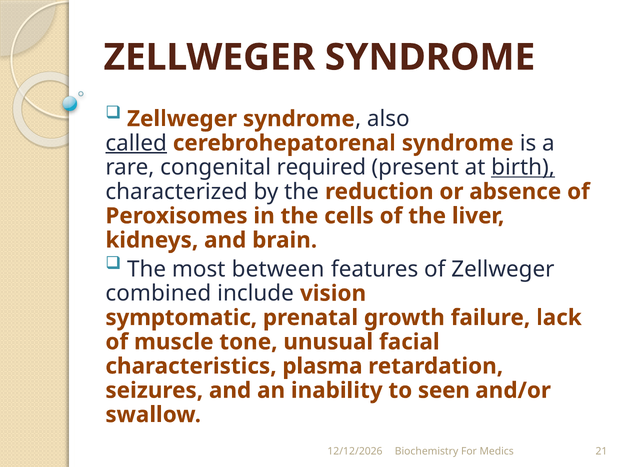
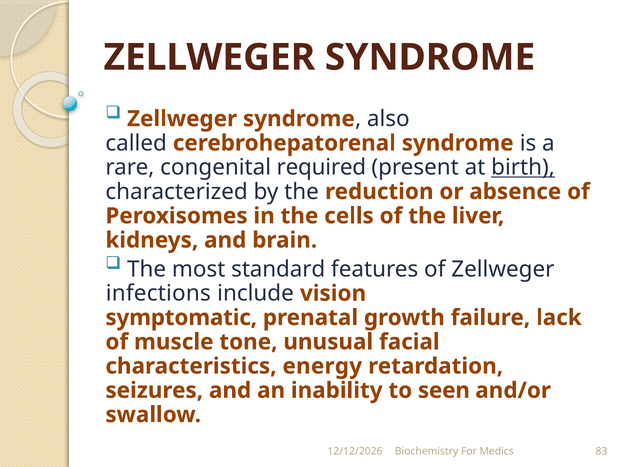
called underline: present -> none (136, 143)
between: between -> standard (278, 269)
combined: combined -> infections (158, 293)
plasma: plasma -> energy (322, 366)
21: 21 -> 83 (601, 451)
